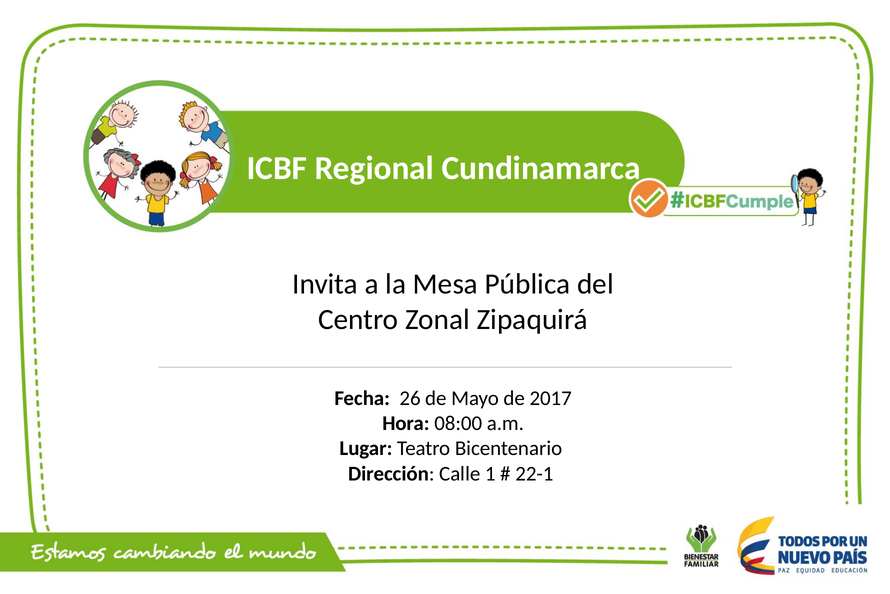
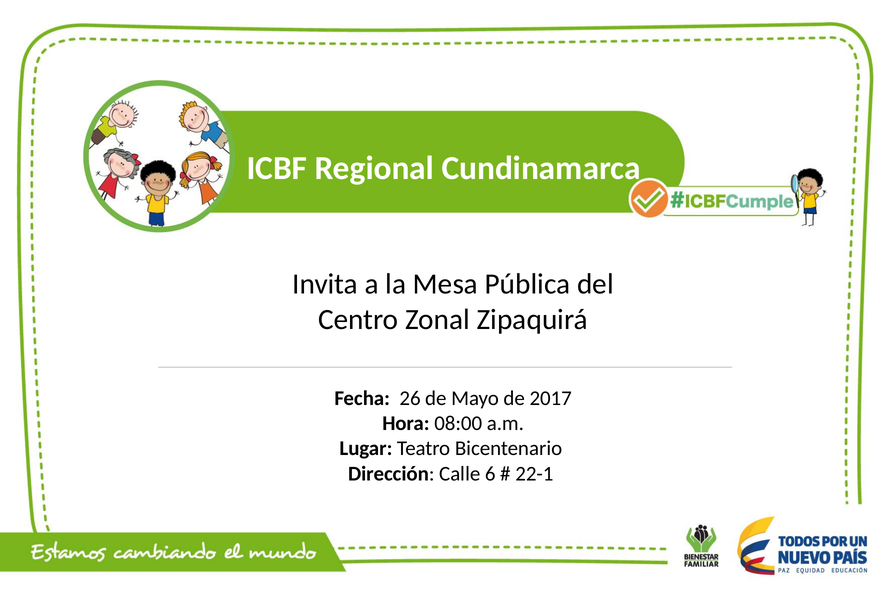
1: 1 -> 6 (490, 473)
